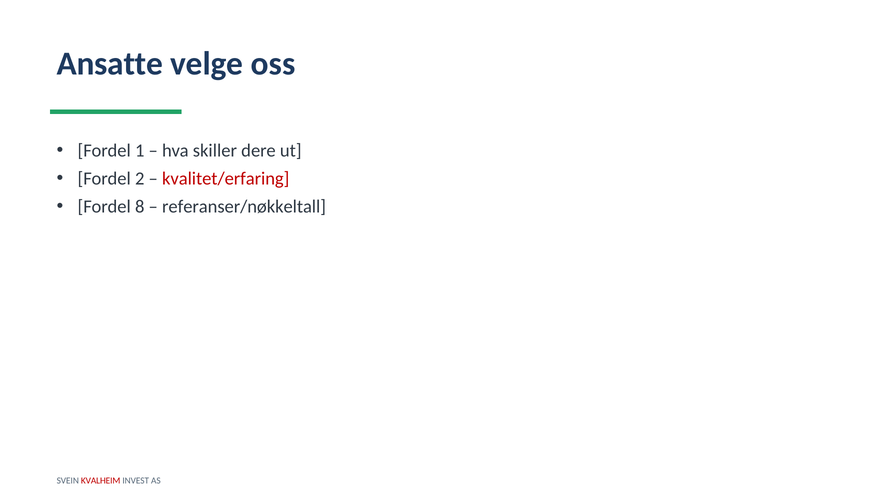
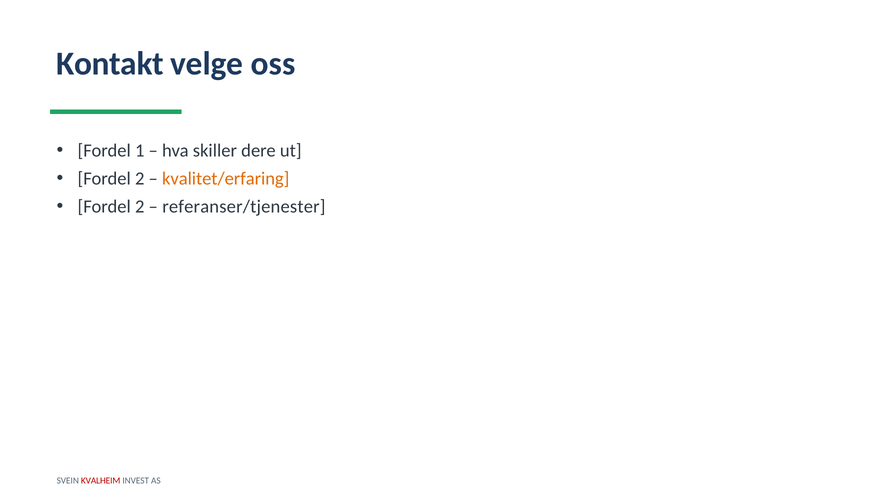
Ansatte: Ansatte -> Kontakt (110, 64)
kvalitet/erfaring colour: red -> orange (226, 179)
8: 8 -> 2 (140, 207)
referanser/nøkkeltall: referanser/nøkkeltall -> referanser/tjenester (244, 207)
